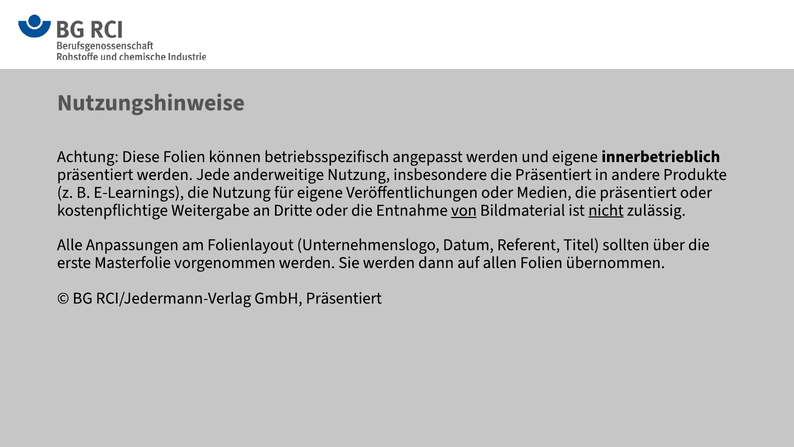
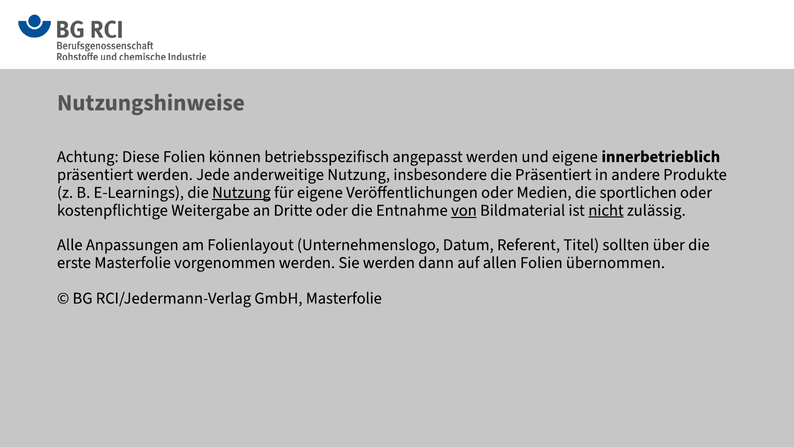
Nutzung underline: none -> present (241, 192)
Medien die präsentiert: präsentiert -> sportlichen (638, 192)
GmbH Präsentiert: Präsentiert -> Masterfolie (344, 298)
